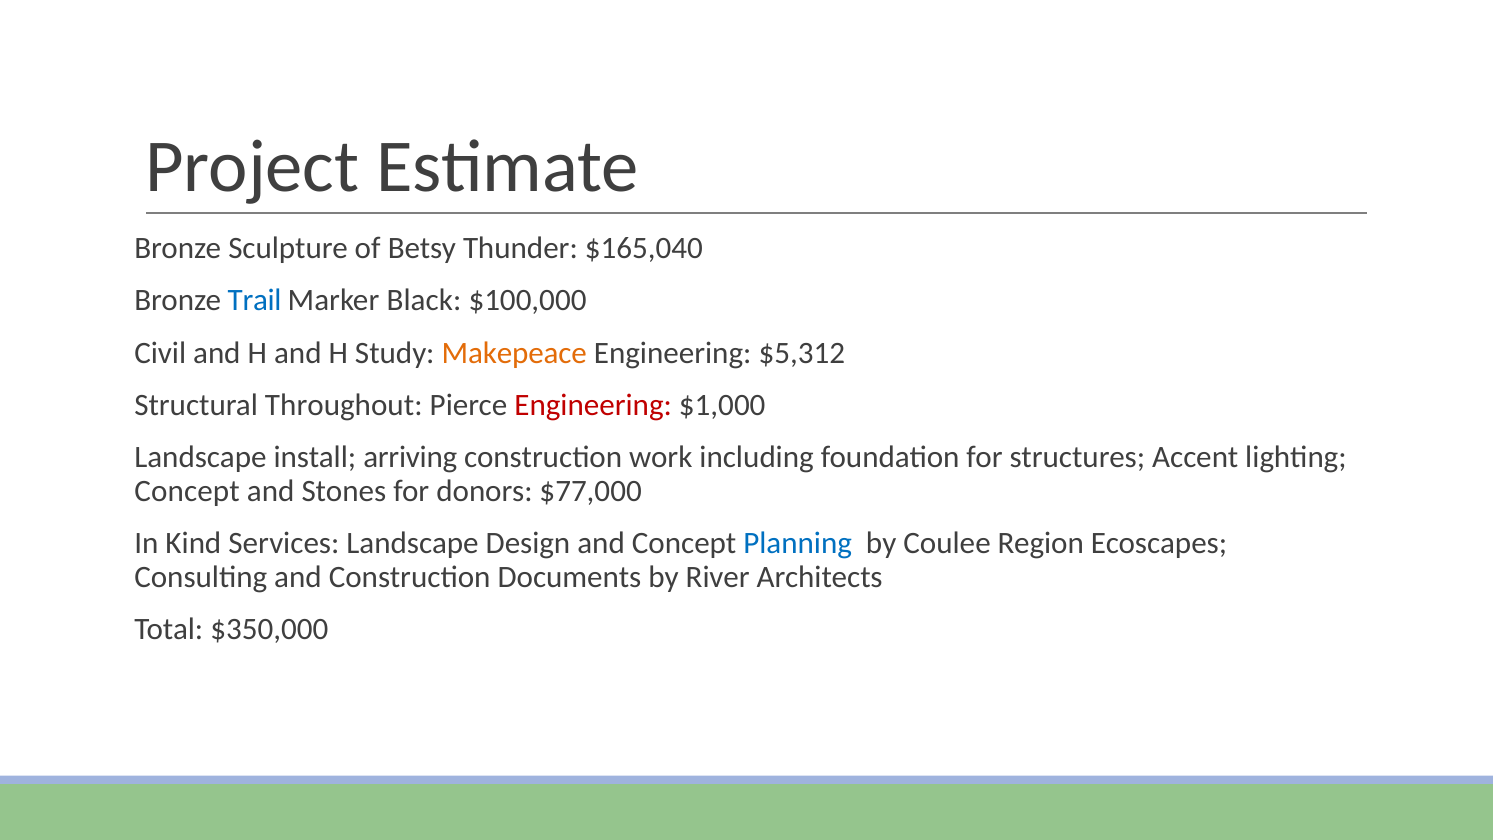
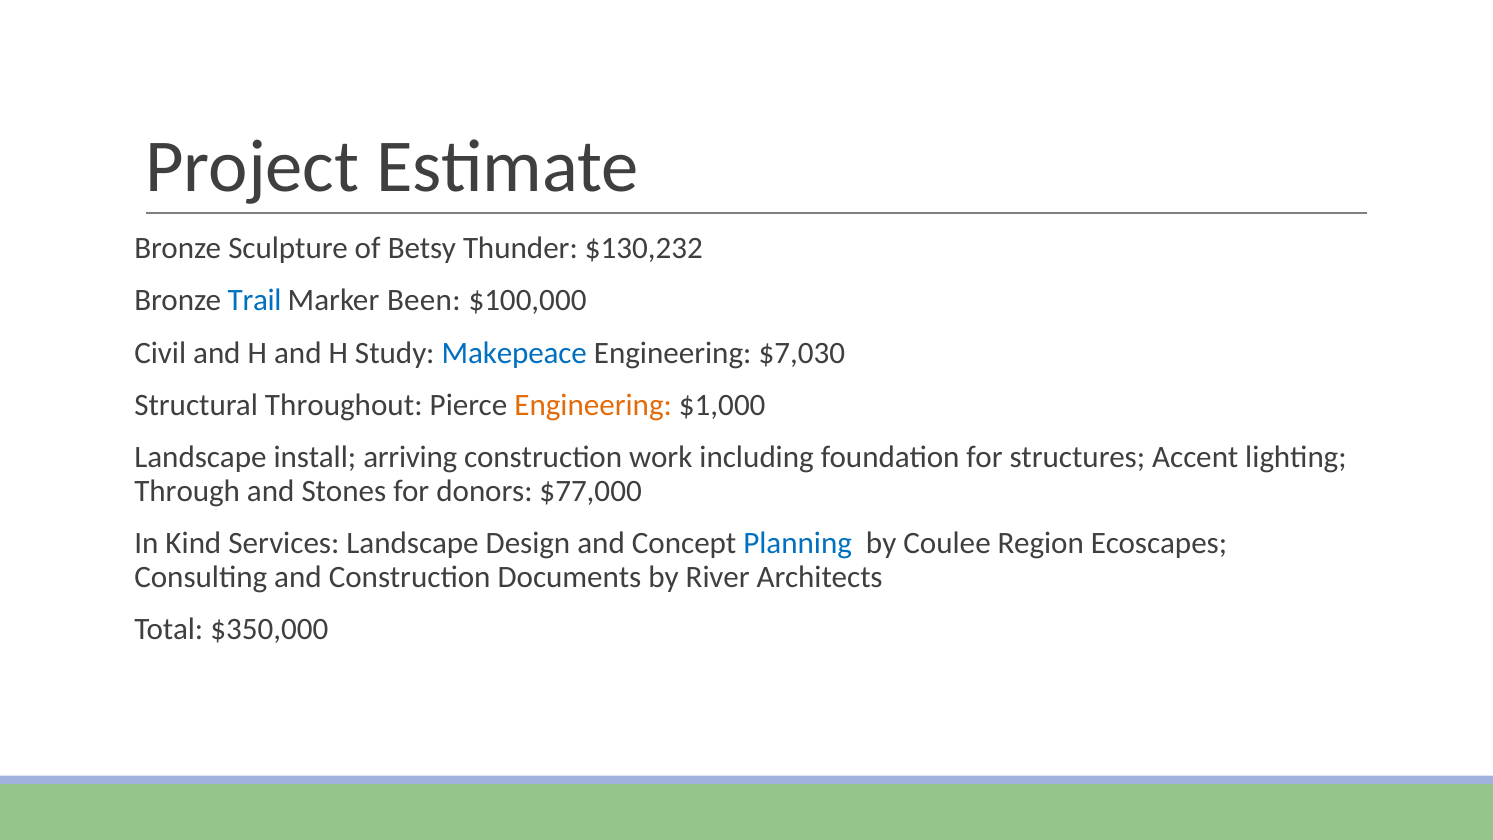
$165,040: $165,040 -> $130,232 (644, 248)
Black: Black -> Been (424, 301)
Makepeace colour: orange -> blue (514, 353)
$5,312: $5,312 -> $7,030 (802, 353)
Engineering colour: red -> orange (593, 405)
Concept: Concept -> Through (187, 491)
